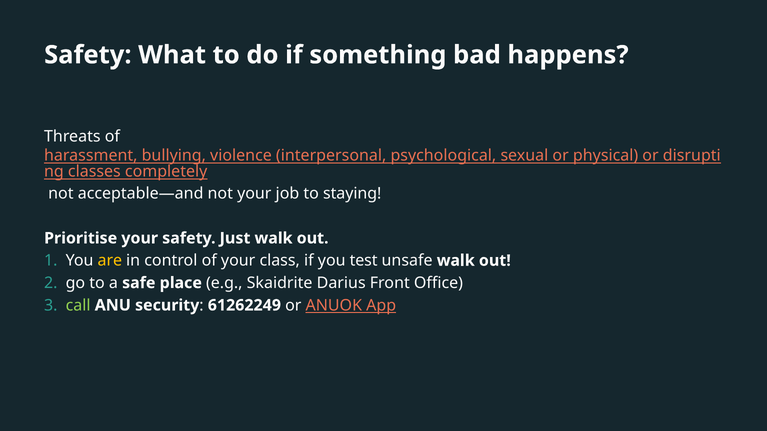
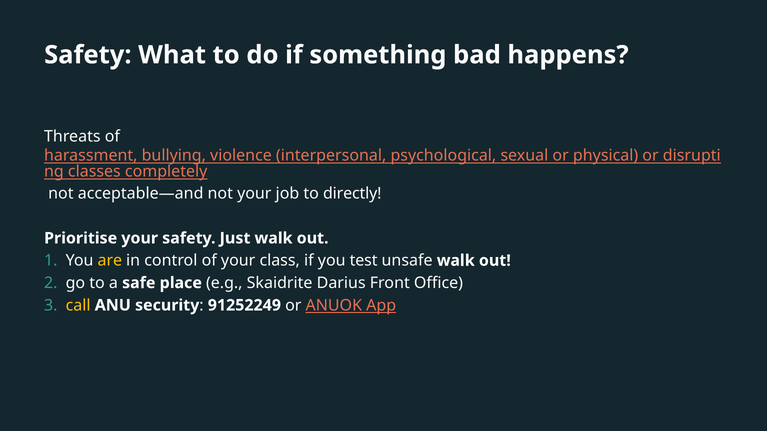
staying: staying -> directly (352, 194)
call colour: light green -> yellow (78, 306)
61262249: 61262249 -> 91252249 (244, 306)
